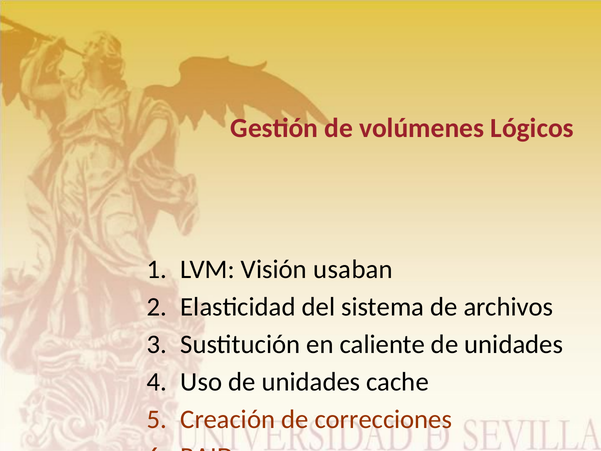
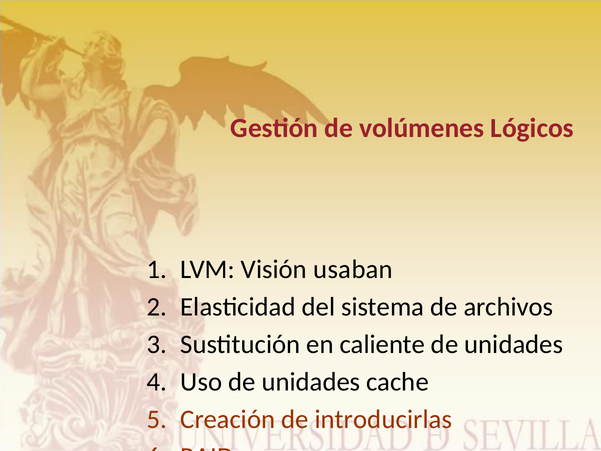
correcciones: correcciones -> introducirlas (383, 419)
